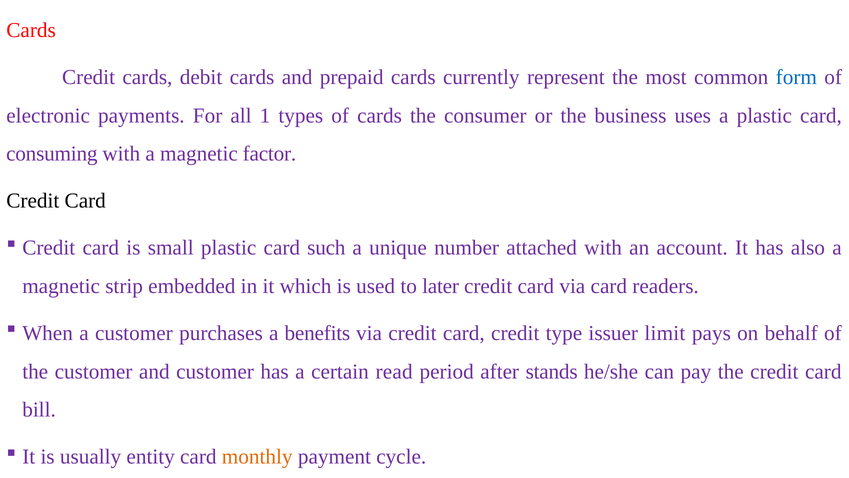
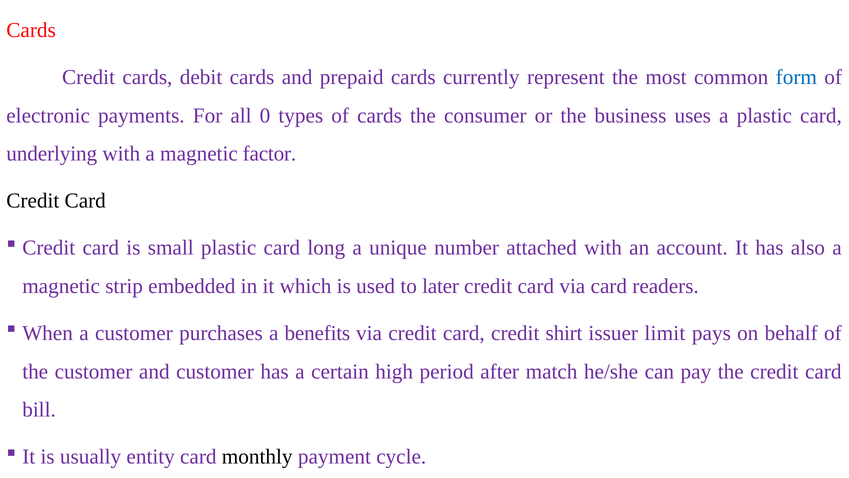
1: 1 -> 0 (265, 115)
consuming: consuming -> underlying (52, 154)
such: such -> long (326, 248)
type: type -> shirt (564, 333)
read: read -> high (394, 371)
stands: stands -> match (552, 371)
monthly colour: orange -> black (257, 456)
